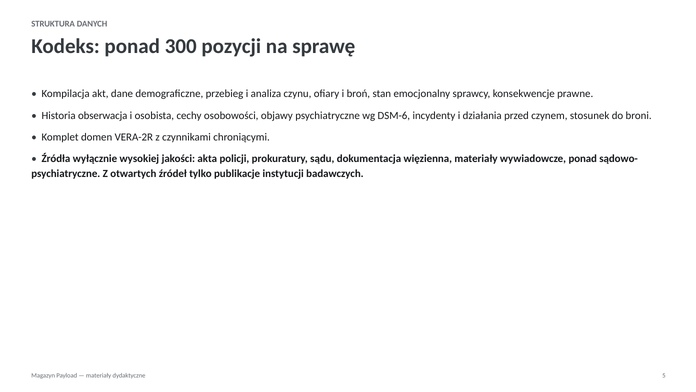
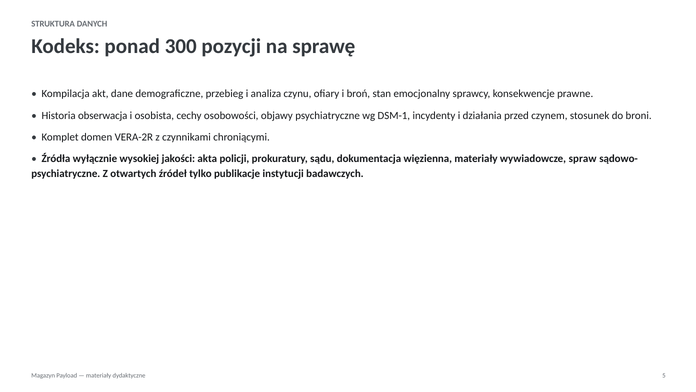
DSM-6: DSM-6 -> DSM-1 (394, 115)
wywiadowcze ponad: ponad -> spraw (583, 158)
